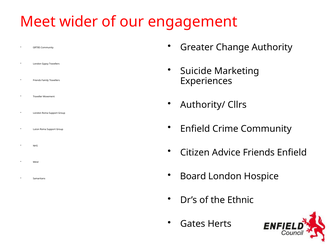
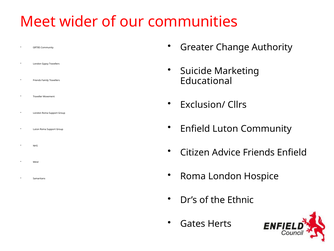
engagement: engagement -> communities (193, 22)
Experiences: Experiences -> Educational (206, 81)
Authority/: Authority/ -> Exclusion/ (203, 105)
Enfield Crime: Crime -> Luton (225, 128)
Board: Board -> Roma (193, 176)
